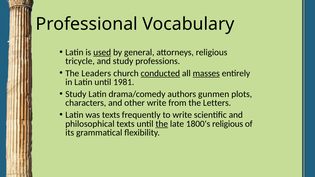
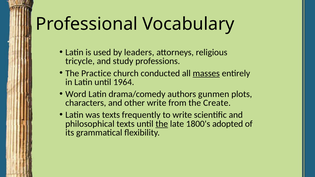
used underline: present -> none (102, 52)
general: general -> leaders (139, 52)
Leaders: Leaders -> Practice (96, 73)
conducted underline: present -> none (160, 73)
1981: 1981 -> 1964 (124, 82)
Study: Study -> Word (76, 94)
Letters: Letters -> Create (217, 103)
1800's religious: religious -> adopted (228, 124)
